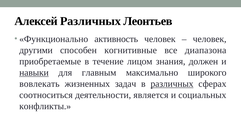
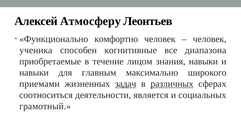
Алексей Различных: Различных -> Атмосферу (90, 21)
активность: активность -> комфортно (116, 39)
другими: другими -> ученика (36, 50)
знания должен: должен -> навыки (203, 62)
навыки underline: present -> none (34, 73)
вовлекать: вовлекать -> приемами (39, 84)
задач underline: none -> present (126, 84)
конфликты: конфликты -> грамотный (45, 107)
